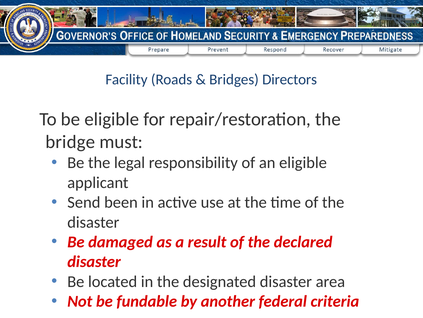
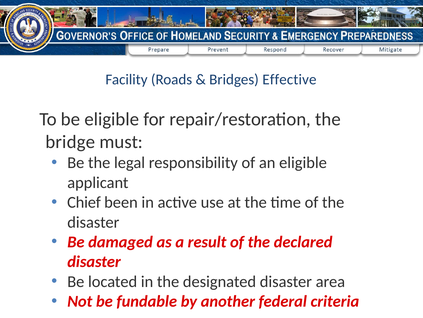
Directors: Directors -> Effective (289, 79)
Send: Send -> Chief (84, 202)
